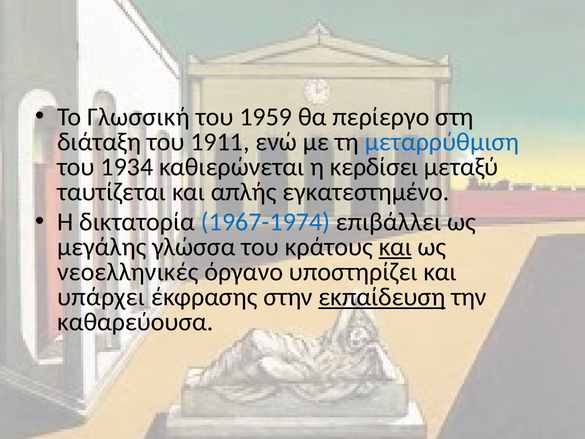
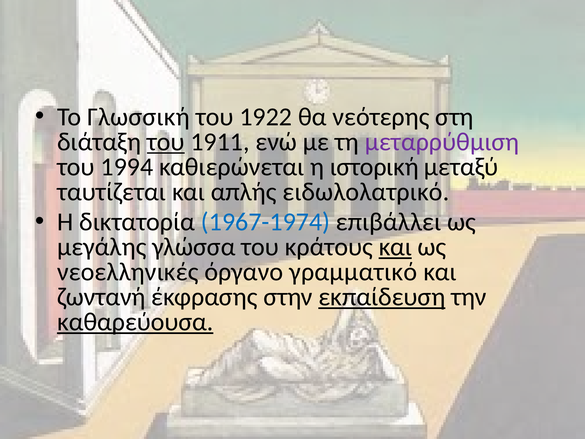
1959: 1959 -> 1922 (266, 117)
περίεργο: περίεργο -> νεότερης (381, 117)
του underline: none -> present (166, 142)
μεταρρύθμιση colour: blue -> purple (442, 142)
1934: 1934 -> 1994 (127, 167)
κερδίσει: κερδίσει -> ιστορική (374, 167)
εγκατεστημένο: εγκατεστημένο -> ειδωλολατρικό (366, 192)
υποστηρίζει: υποστηρίζει -> γραμματικό (353, 272)
υπάρχει: υπάρχει -> ζωντανή (101, 297)
καθαρεύουσα underline: none -> present (135, 322)
